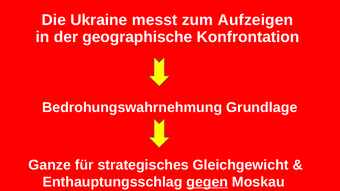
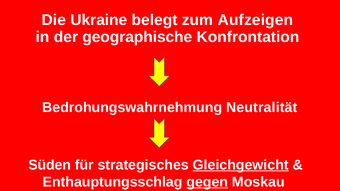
messt: messt -> belegt (155, 20)
Grundlage: Grundlage -> Neutralität (262, 108)
Ganze: Ganze -> Süden (50, 165)
Gleichgewicht underline: none -> present (241, 165)
